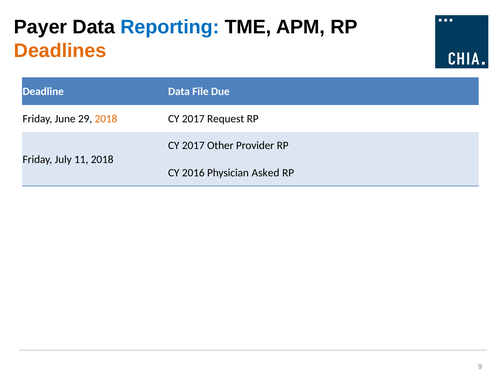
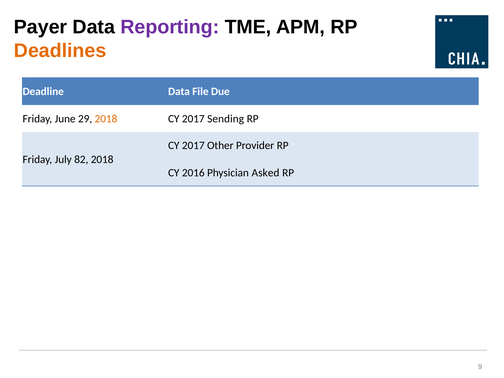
Reporting colour: blue -> purple (170, 27)
Request: Request -> Sending (226, 119)
11: 11 -> 82 (81, 159)
